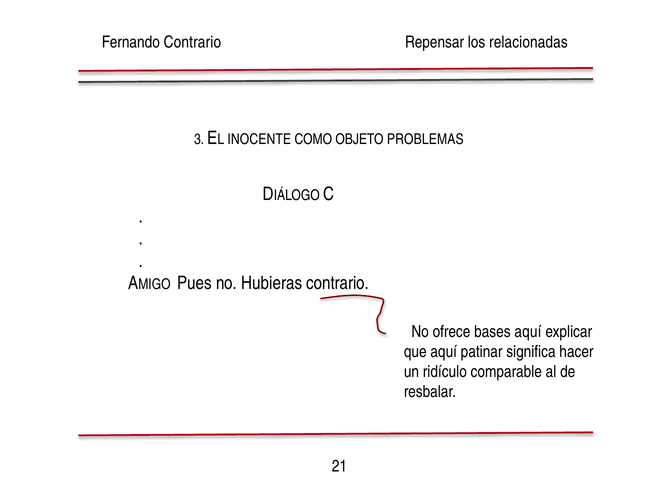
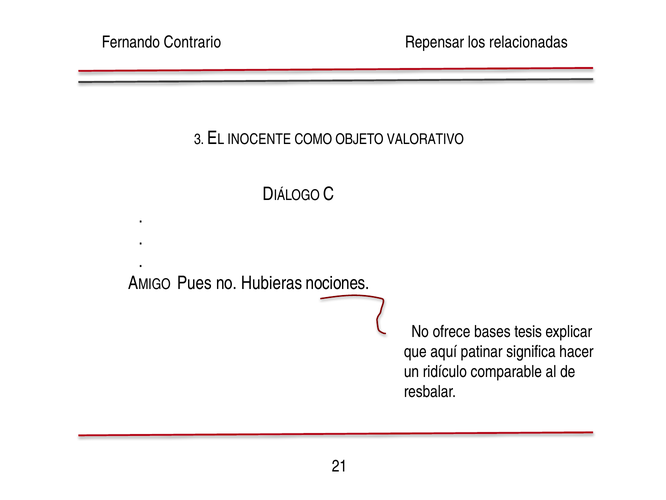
PROBLEMAS: PROBLEMAS -> VALORATIVO (425, 139)
Hubieras contrario: contrario -> nociones (338, 283)
bases aquí: aquí -> tesis (528, 332)
